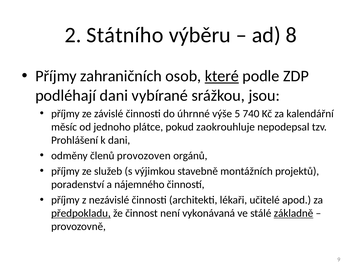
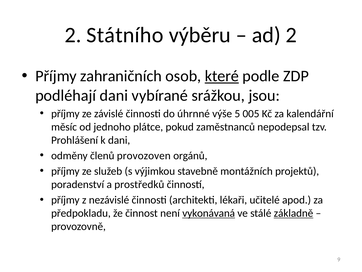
ad 8: 8 -> 2 (291, 35)
740: 740 -> 005 (251, 113)
zaokrouhluje: zaokrouhluje -> zaměstnanců (226, 127)
nájemného: nájemného -> prostředků (139, 184)
předpokladu underline: present -> none (81, 213)
vykonávaná underline: none -> present (209, 213)
